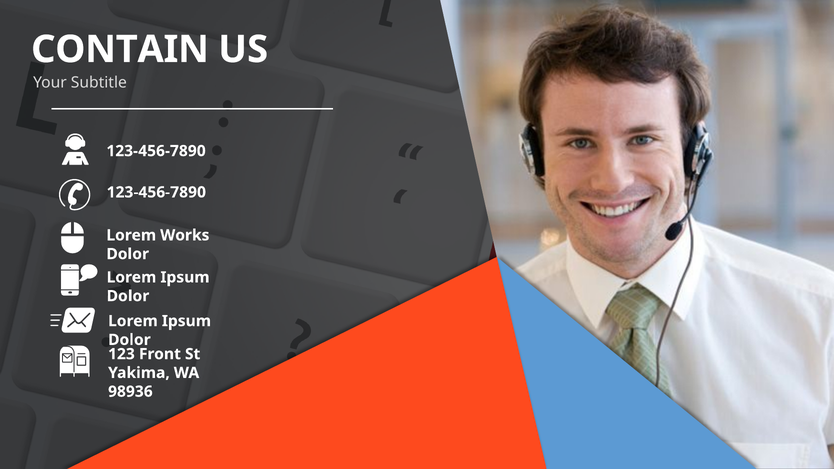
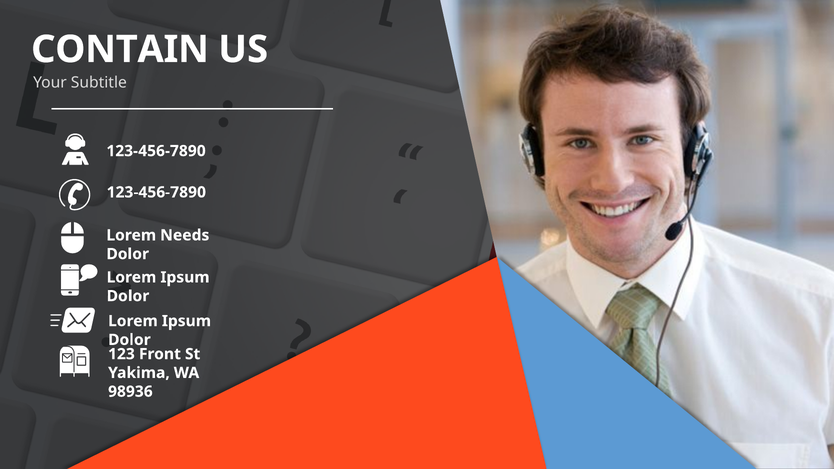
Works: Works -> Needs (185, 235)
